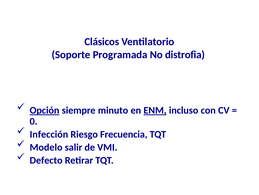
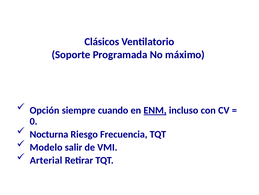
distrofia: distrofia -> máximo (185, 55)
Opción underline: present -> none (44, 110)
minuto: minuto -> cuando (113, 110)
Infección: Infección -> Nocturna (49, 134)
Defecto: Defecto -> Arterial (46, 160)
